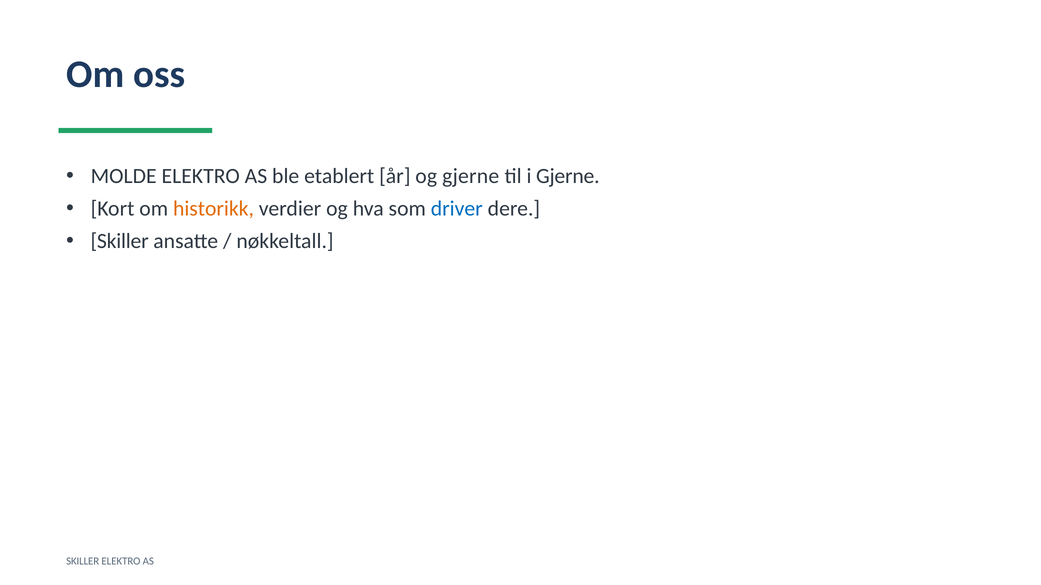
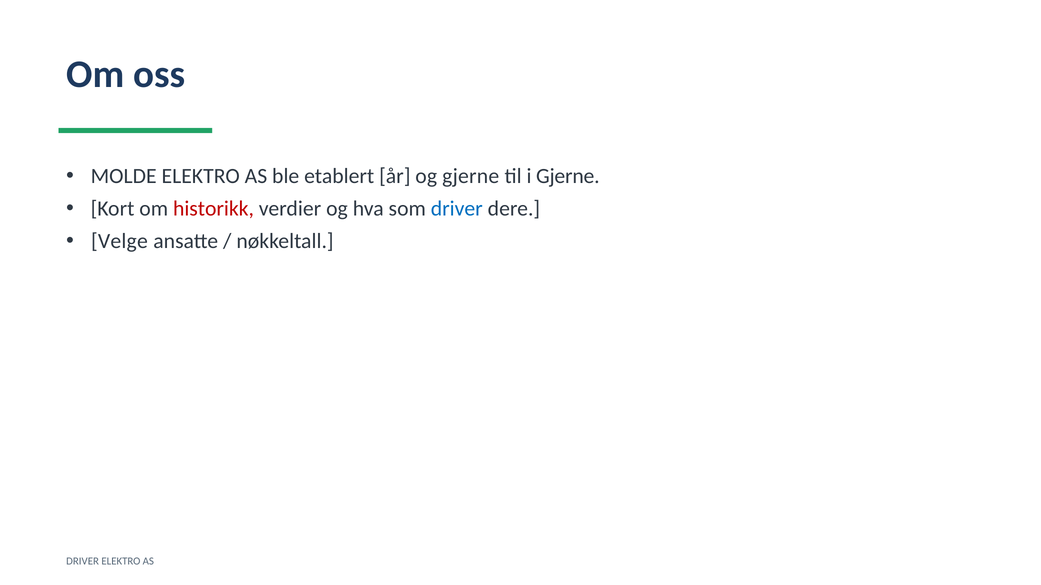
historikk colour: orange -> red (213, 209)
Skiller: Skiller -> Velge (119, 241)
SKILLER: SKILLER -> DRIVER (83, 562)
